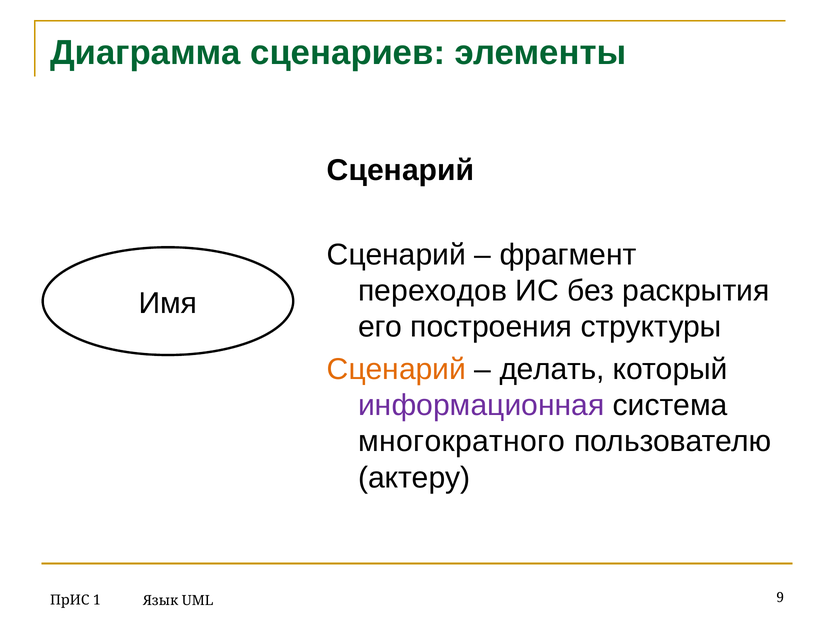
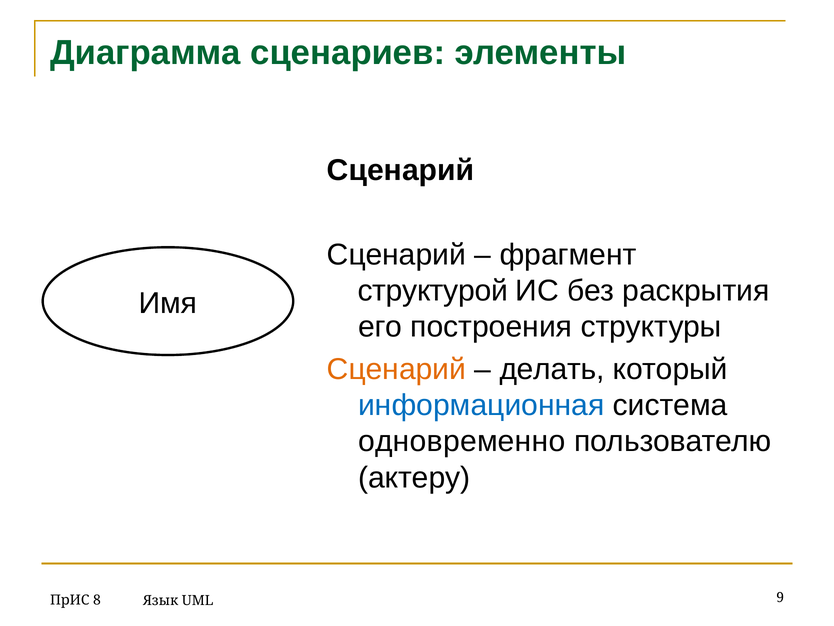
переходов: переходов -> структурой (433, 291)
информационная colour: purple -> blue (481, 405)
многократного: многократного -> одновременно (462, 441)
1: 1 -> 8 (97, 600)
